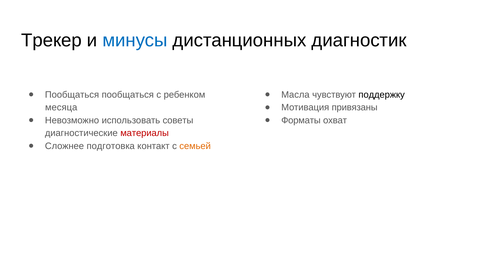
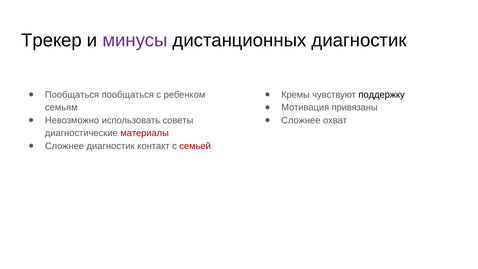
минусы colour: blue -> purple (135, 40)
Масла: Масла -> Кремы (295, 95)
месяца: месяца -> семьям (61, 107)
Форматы: Форматы -> Сложнее (301, 120)
Сложнее подготовка: подготовка -> диагностик (111, 146)
семьей colour: orange -> red (195, 146)
